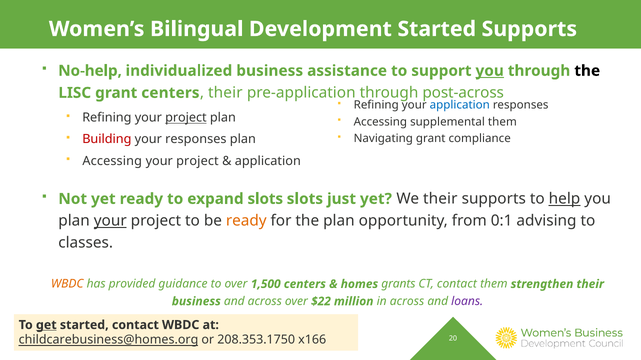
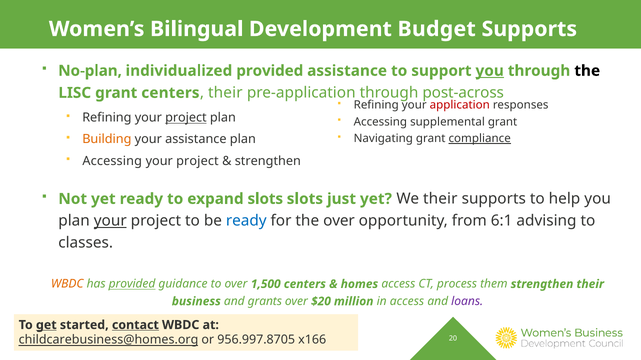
Development Started: Started -> Budget (437, 29)
No-help: No-help -> No-plan (90, 71)
individualized business: business -> provided (270, 71)
application colour: blue -> red (460, 105)
supplemental them: them -> grant (503, 122)
compliance underline: none -> present (480, 139)
Building colour: red -> orange (107, 140)
your responses: responses -> assistance (196, 140)
application: application -> strengthen (268, 161)
help underline: present -> none (565, 199)
ready colour: orange -> blue (246, 221)
the plan: plan -> over (339, 221)
0:1: 0:1 -> 6:1 (502, 221)
provided underline: none -> present (132, 284)
homes grants: grants -> access (398, 284)
CT contact: contact -> process (457, 284)
and across: across -> grants (265, 302)
$22: $22 -> $20 (321, 302)
in across: across -> access (407, 302)
contact underline: none -> present (135, 325)
208.353.1750: 208.353.1750 -> 956.997.8705 (256, 340)
